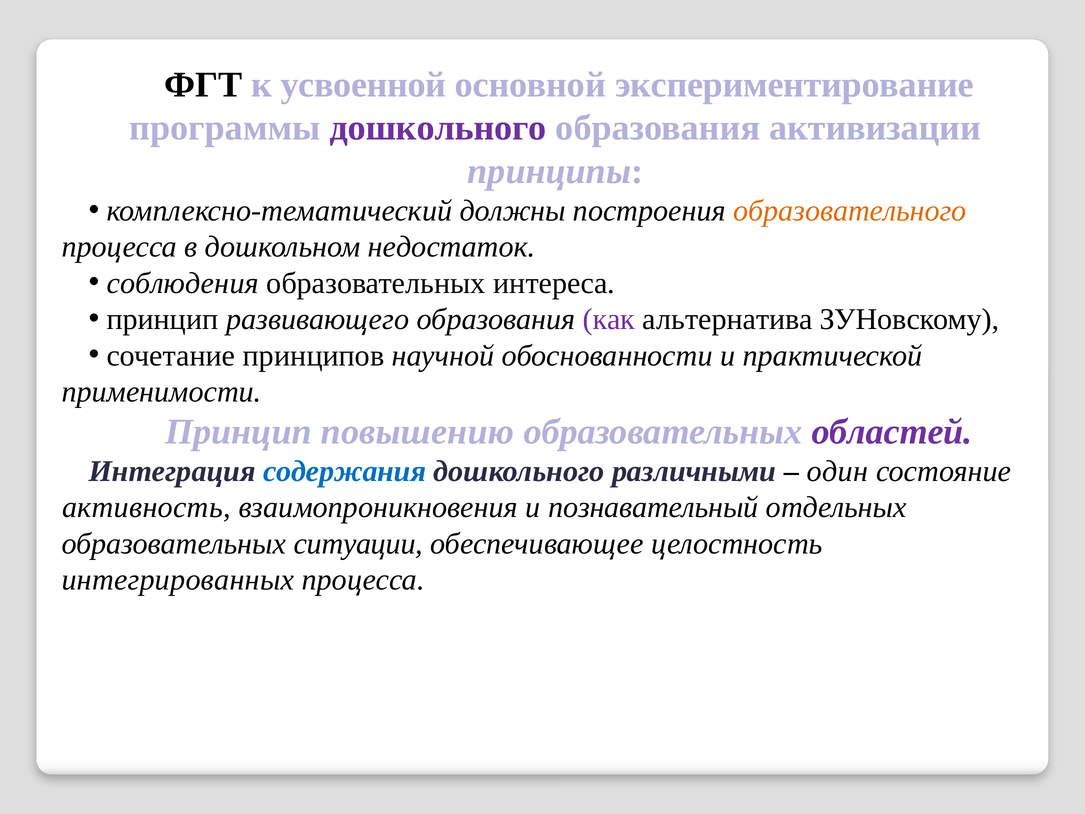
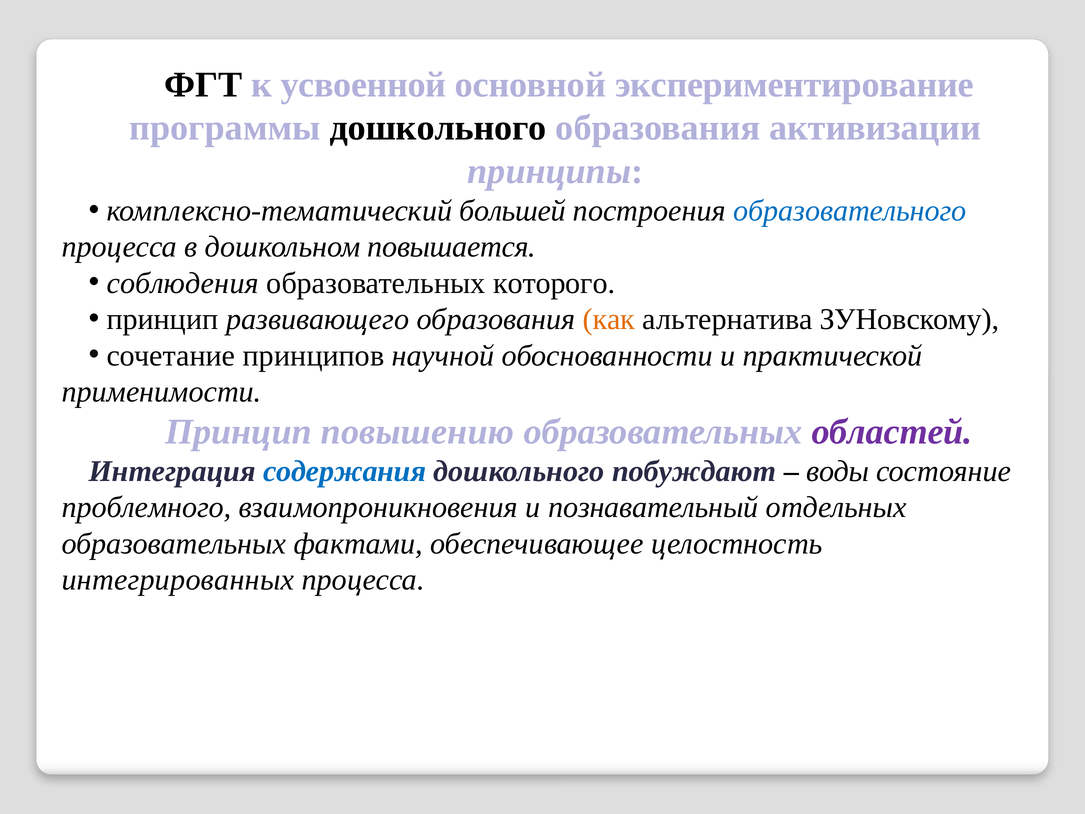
дошкольного colour: purple -> black (438, 128)
должны: должны -> большей (513, 211)
образовательного colour: orange -> blue (850, 211)
недостаток: недостаток -> повышается (452, 247)
интереса: интереса -> которого (554, 283)
как colour: purple -> orange (609, 319)
различными: различными -> побуждают (694, 471)
один: один -> воды (838, 471)
активность: активность -> проблемного (146, 507)
ситуации: ситуации -> фактами (358, 544)
